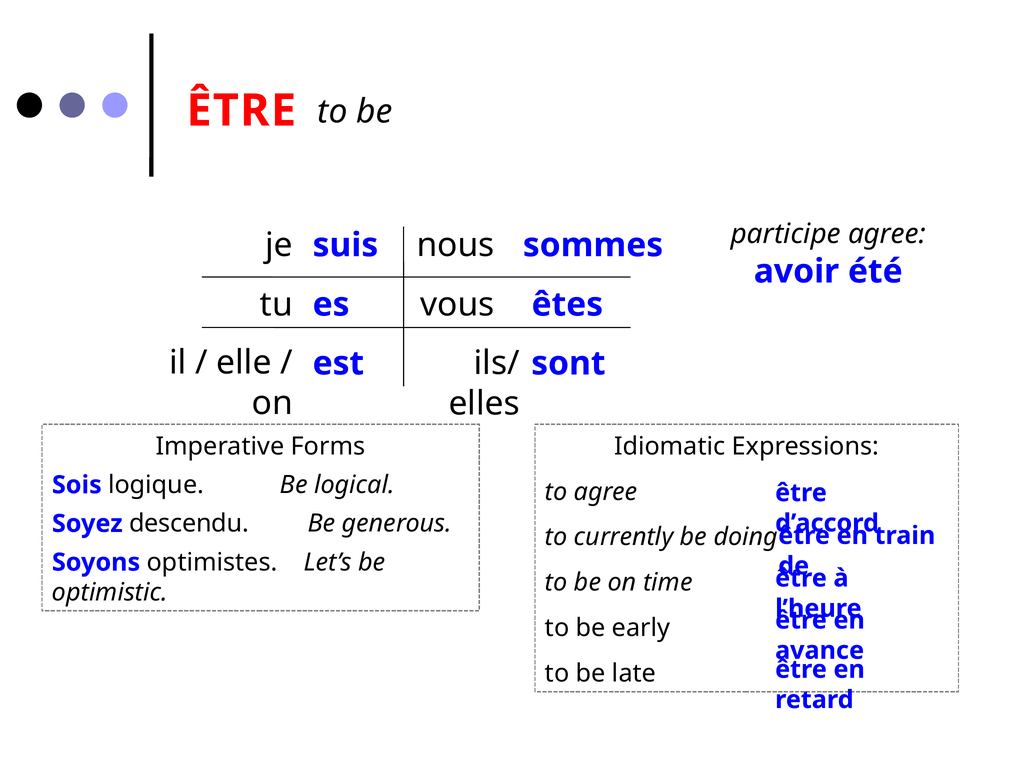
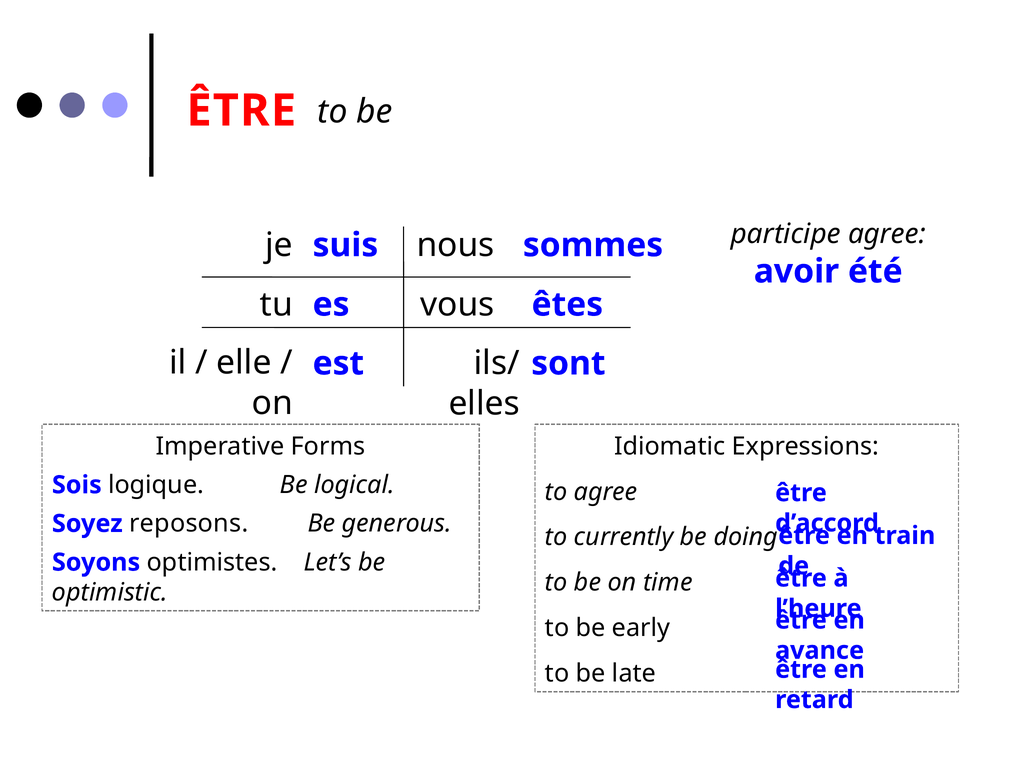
descendu: descendu -> reposons (189, 523)
